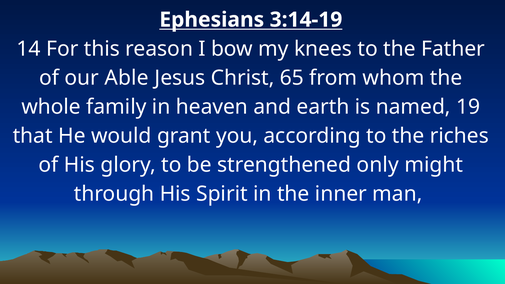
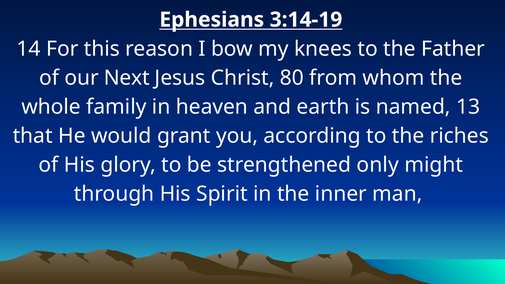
Able: Able -> Next (127, 78)
65: 65 -> 80 (292, 78)
19: 19 -> 13 (468, 107)
